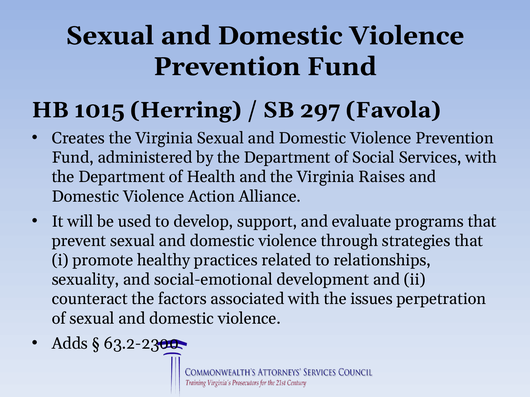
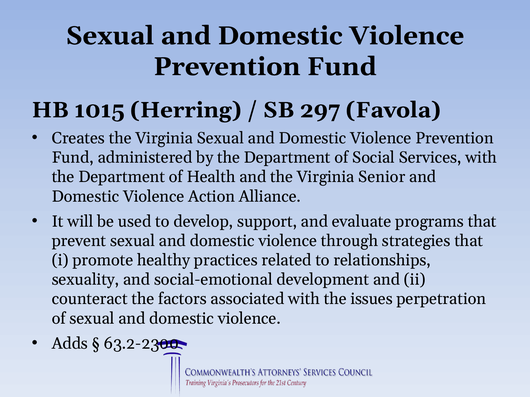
Raises: Raises -> Senior (382, 177)
